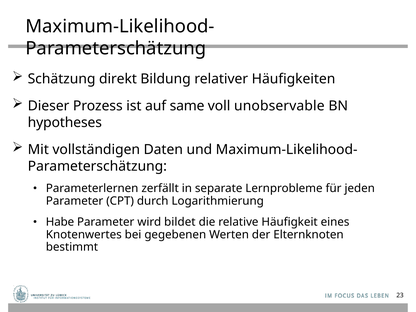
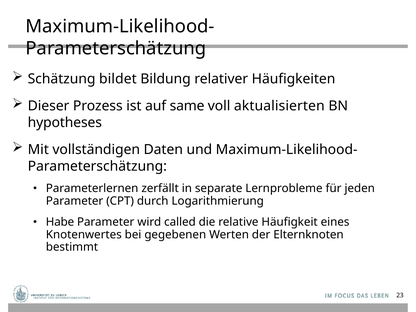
direkt: direkt -> bildet (118, 79)
unobservable: unobservable -> aktualisierten (279, 106)
bildet: bildet -> called (180, 222)
